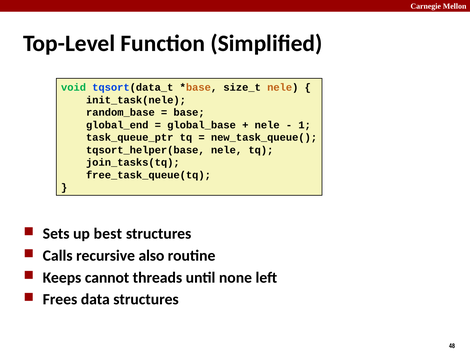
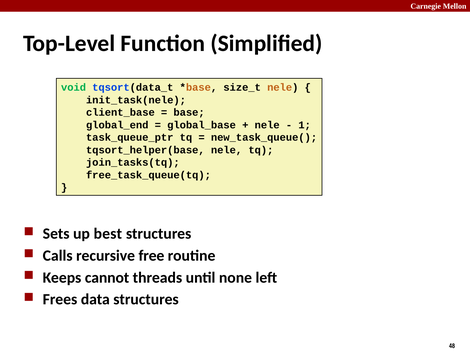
random_base: random_base -> client_base (120, 113)
also: also -> free (151, 256)
